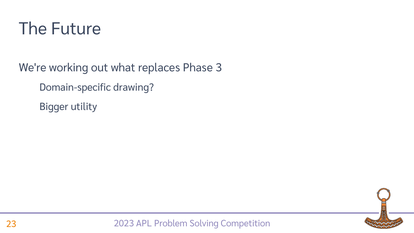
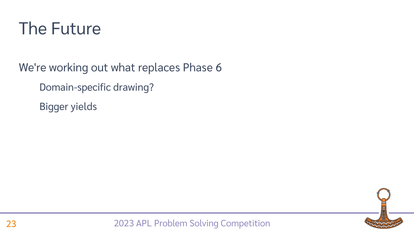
3: 3 -> 6 (219, 68)
utility: utility -> yields (84, 107)
